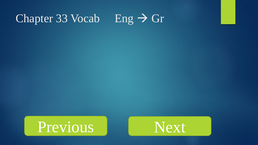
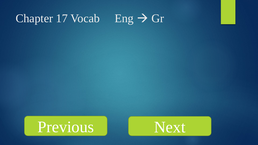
33: 33 -> 17 (62, 18)
